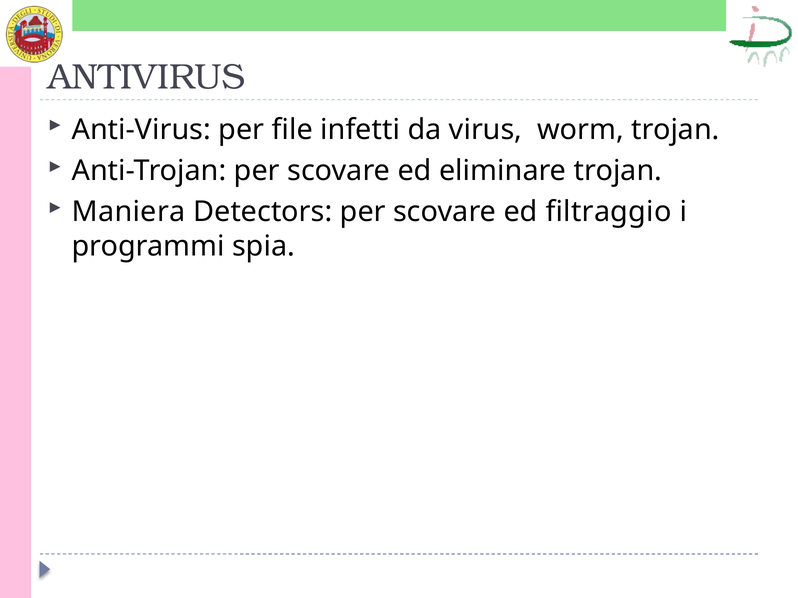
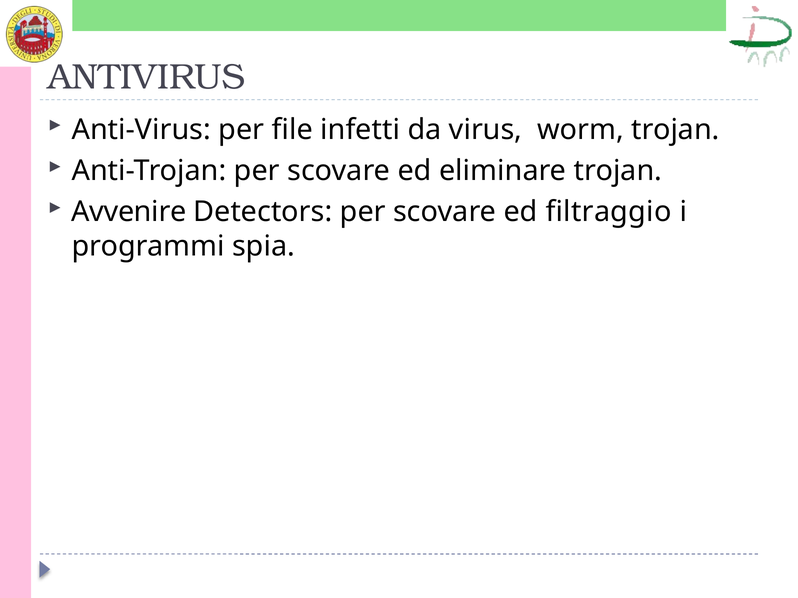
Maniera: Maniera -> Avvenire (129, 212)
